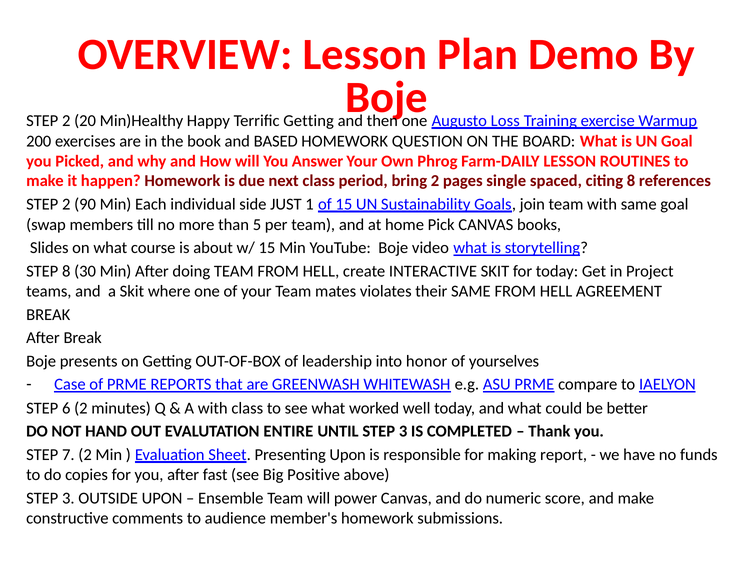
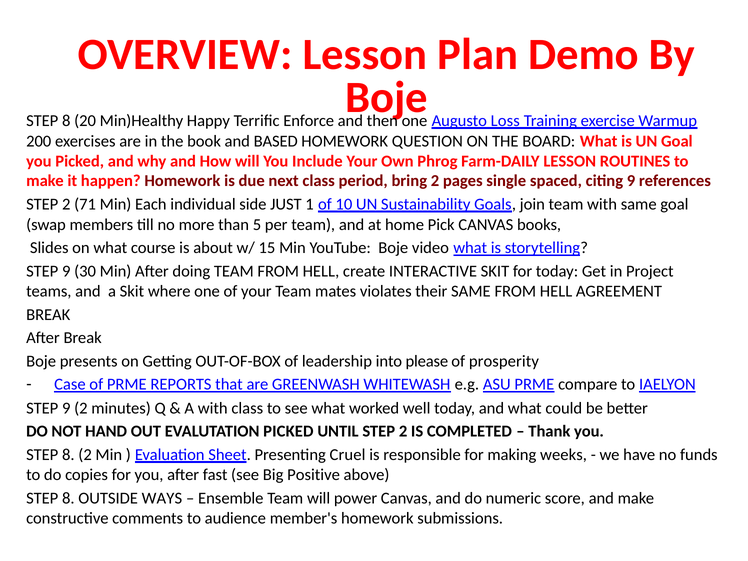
2: 2 -> 8 (66, 121)
Terrific Getting: Getting -> Enforce (309, 121)
Answer: Answer -> Include (317, 161)
citing 8: 8 -> 9 (631, 181)
90: 90 -> 71 (85, 204)
of 15: 15 -> 10 (344, 204)
8: 8 -> 9 (66, 272)
honor: honor -> please (427, 361)
yourselves: yourselves -> prosperity (504, 361)
6: 6 -> 9 (66, 408)
EVALUTATION ENTIRE: ENTIRE -> PICKED (288, 431)
UNTIL STEP 3: 3 -> 2 (403, 431)
7: 7 -> 8 (68, 455)
Presenting Upon: Upon -> Cruel (348, 455)
report: report -> weeks (564, 455)
3: 3 -> 8 (68, 498)
OUTSIDE UPON: UPON -> WAYS (162, 498)
